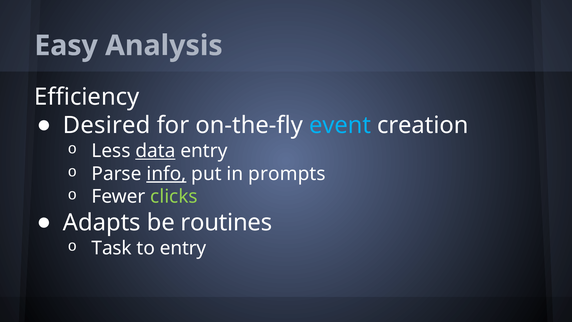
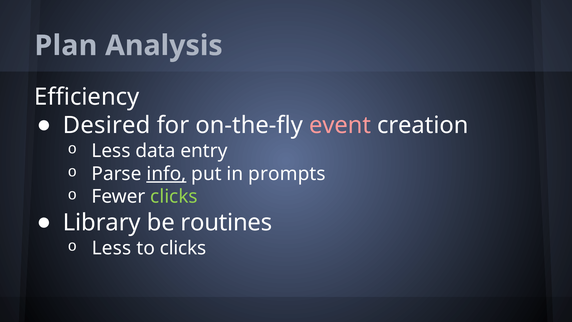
Easy: Easy -> Plan (66, 46)
event colour: light blue -> pink (340, 125)
data underline: present -> none (155, 151)
Adapts: Adapts -> Library (102, 223)
Task: Task -> Less (111, 248)
to entry: entry -> clicks (183, 248)
